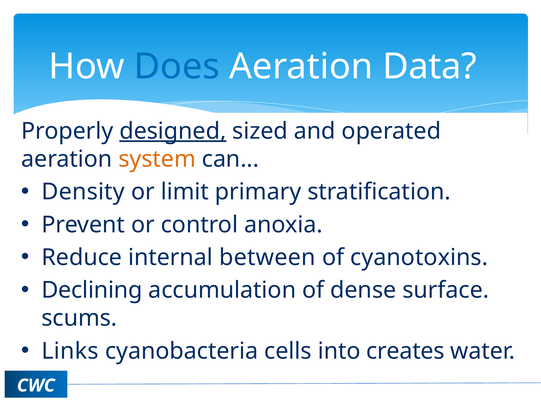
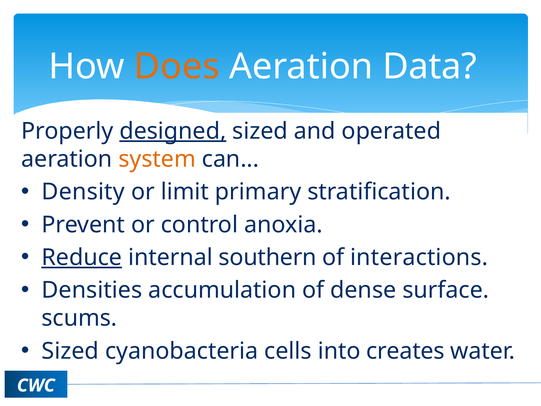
Does colour: blue -> orange (177, 67)
Reduce underline: none -> present (82, 257)
between: between -> southern (268, 257)
cyanotoxins: cyanotoxins -> interactions (419, 257)
Declining: Declining -> Densities (92, 290)
Links: Links -> Sized (70, 351)
